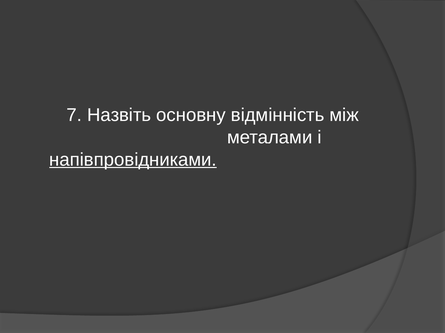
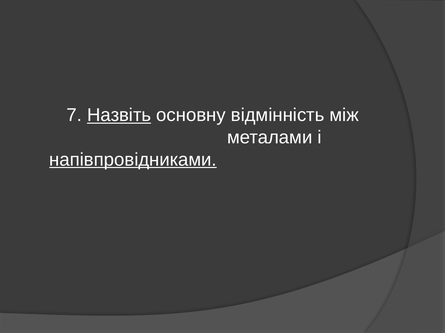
Назвіть underline: none -> present (119, 115)
